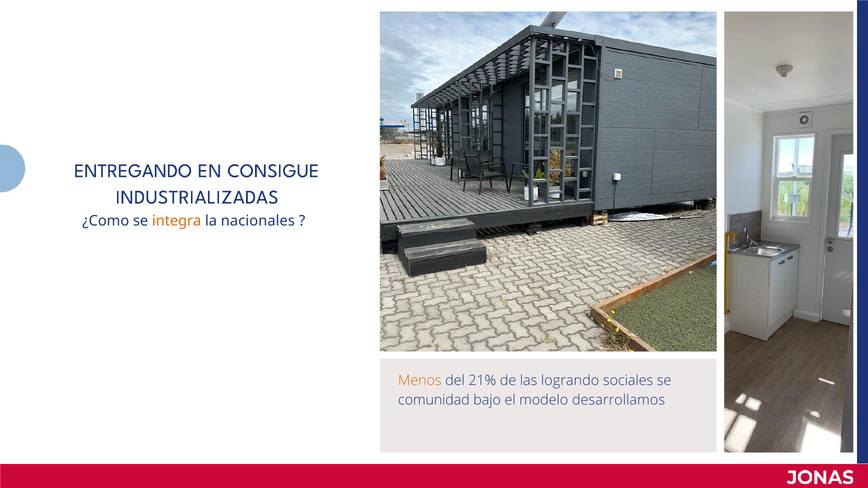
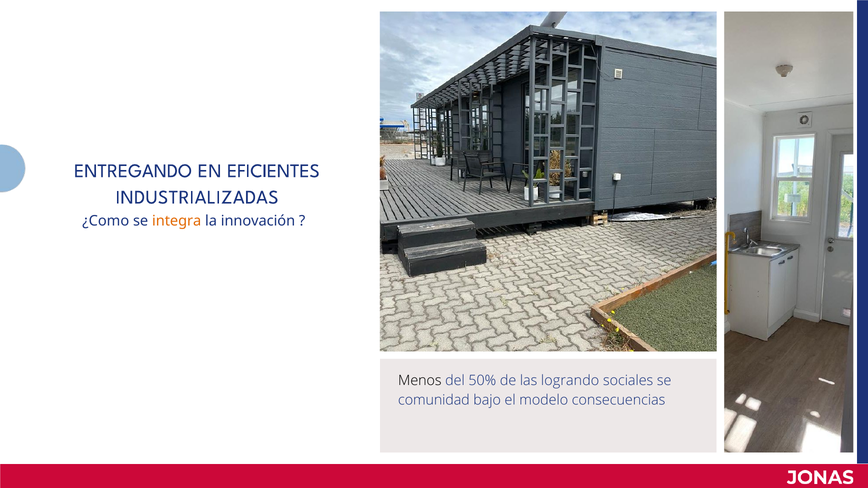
CONSIGUE: CONSIGUE -> EFICIENTES (273, 171)
nacionales: nacionales -> innovación (258, 221)
Menos colour: orange -> black (420, 381)
21%: 21% -> 50% (482, 381)
desarrollamos: desarrollamos -> consecuencias (619, 400)
